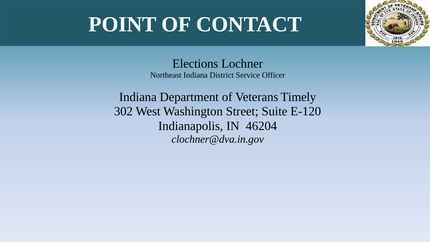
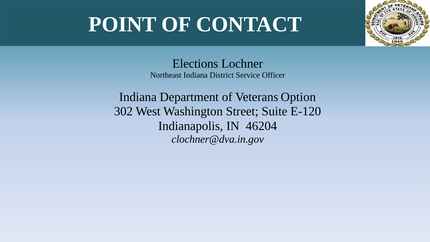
Timely: Timely -> Option (298, 97)
